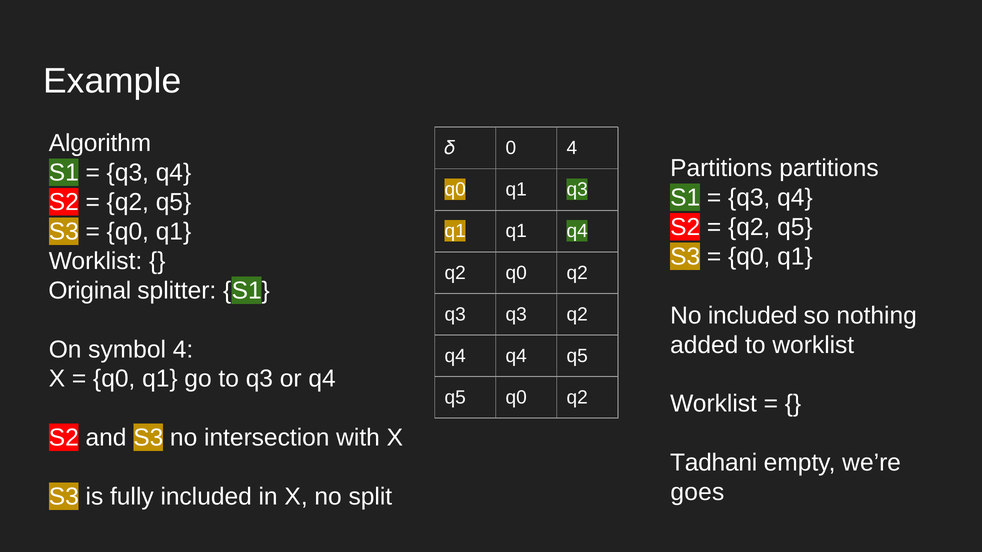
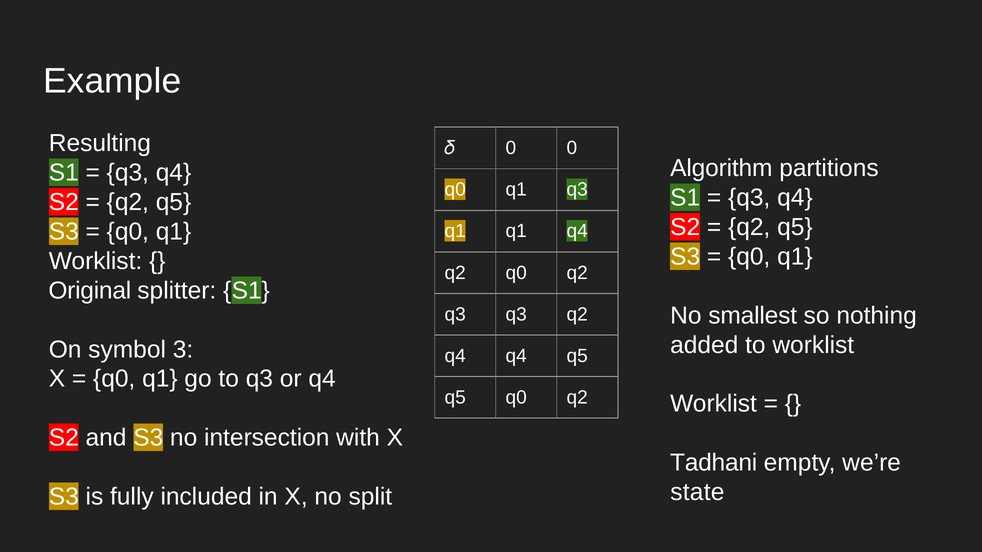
Algorithm: Algorithm -> Resulting (100, 143)
0 4: 4 -> 0 (572, 148)
Partitions: Partitions -> Algorithm (721, 168)
No included: included -> smallest (753, 316)
symbol 4: 4 -> 3 (183, 350)
goes: goes -> state (697, 492)
